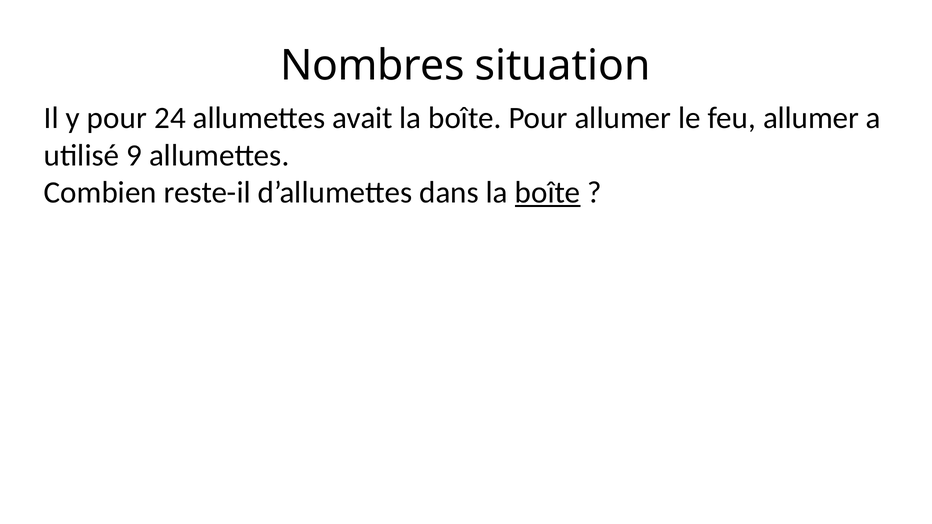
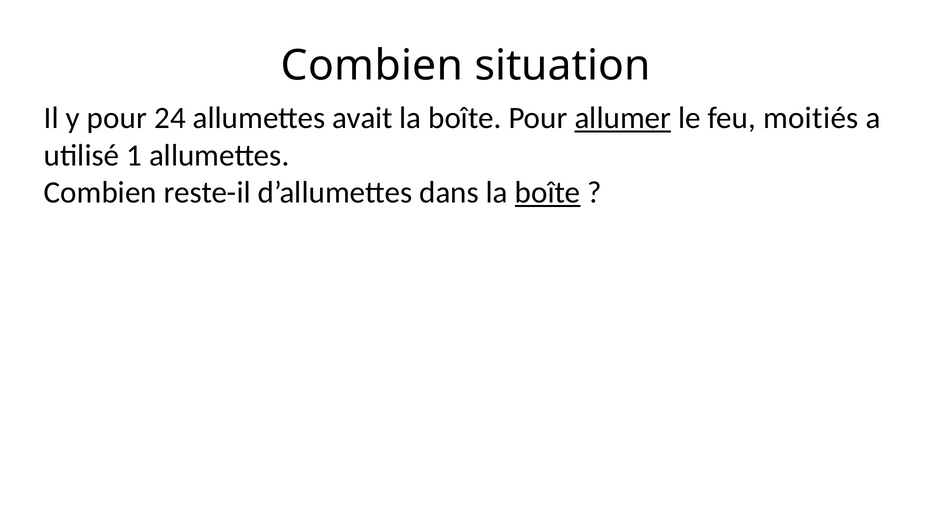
Nombres: Nombres -> Combien (372, 66)
allumer underline: none -> present (623, 118)
feu allumer: allumer -> moitiés (811, 118)
9: 9 -> 1 (134, 155)
